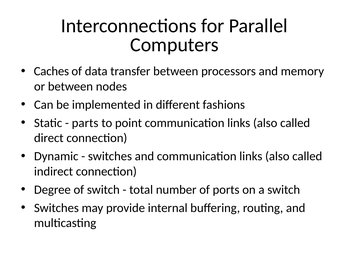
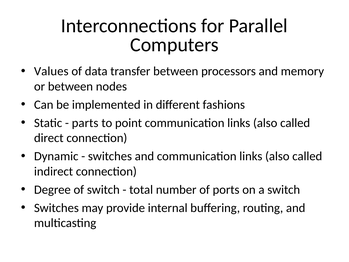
Caches: Caches -> Values (51, 71)
